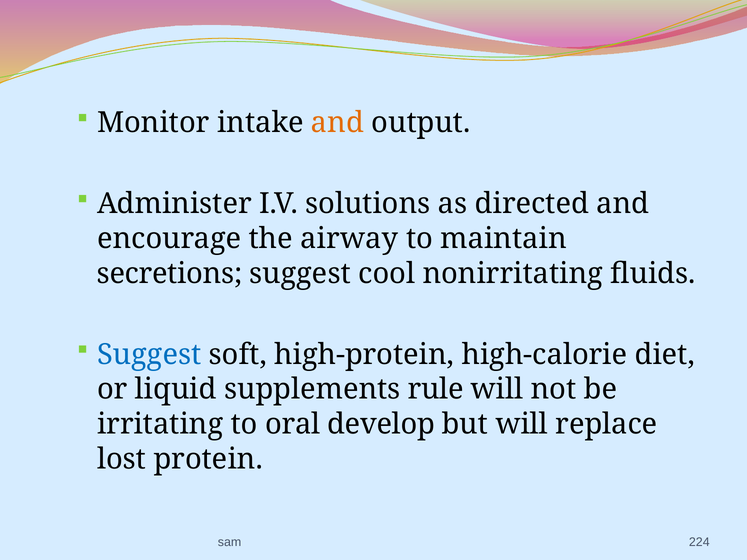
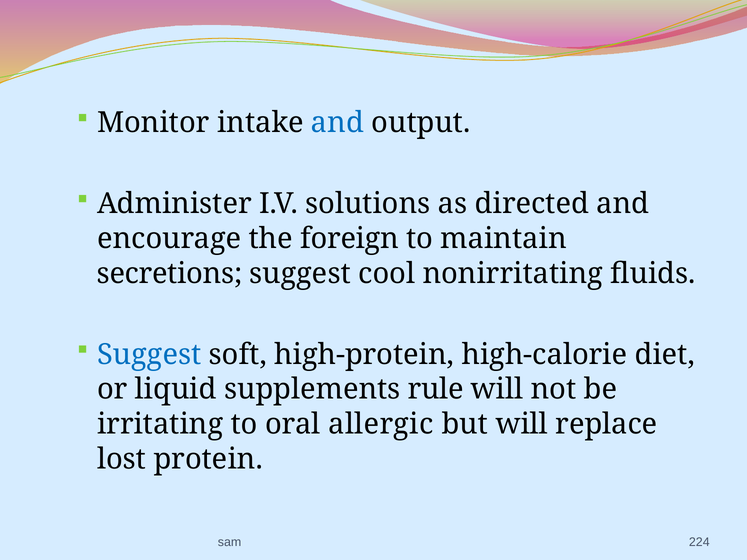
and colour: orange -> blue (337, 123)
airway: airway -> foreign (350, 239)
develop: develop -> allergic (381, 424)
